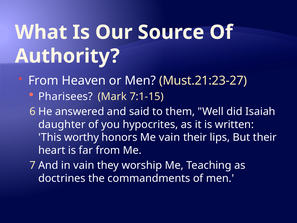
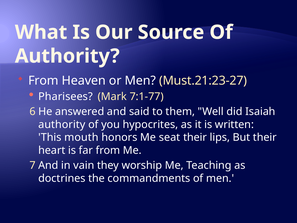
7:1-15: 7:1-15 -> 7:1-77 (147, 96)
daughter: daughter -> authority (62, 124)
worthy: worthy -> mouth (81, 137)
Me vain: vain -> seat (170, 137)
